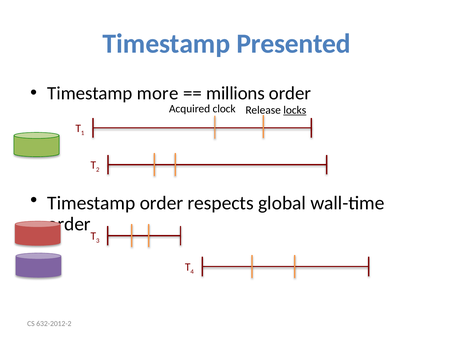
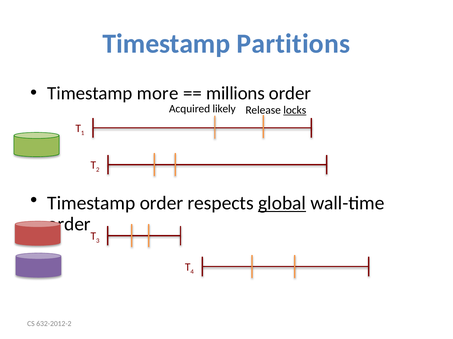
Presented: Presented -> Partitions (293, 44)
clock: clock -> likely (224, 109)
global underline: none -> present (282, 204)
